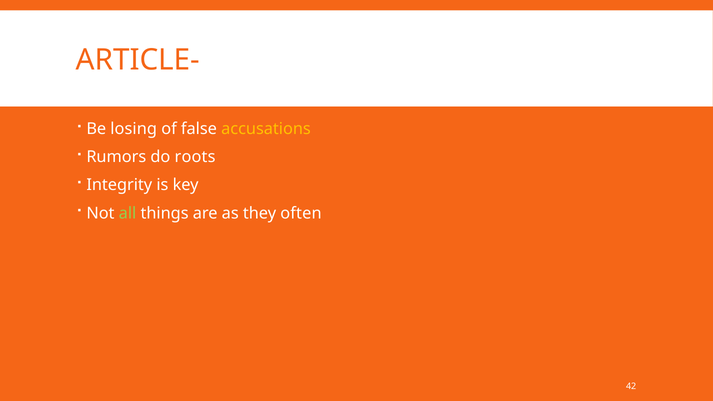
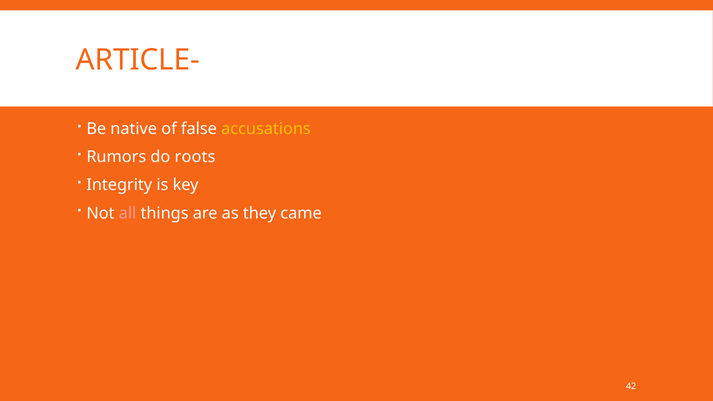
losing: losing -> native (134, 129)
all colour: light green -> pink (128, 213)
often: often -> came (301, 213)
